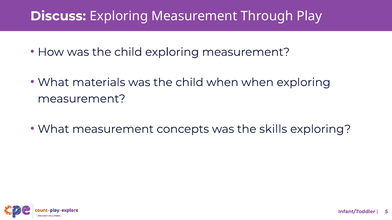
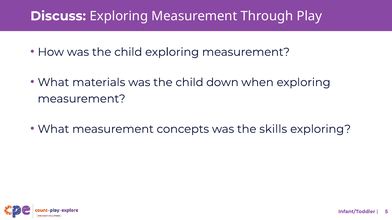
child when: when -> down (222, 83)
